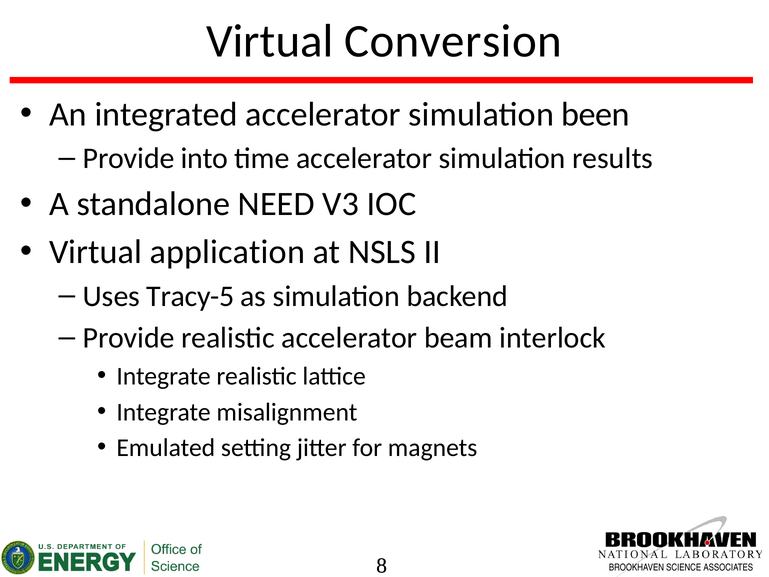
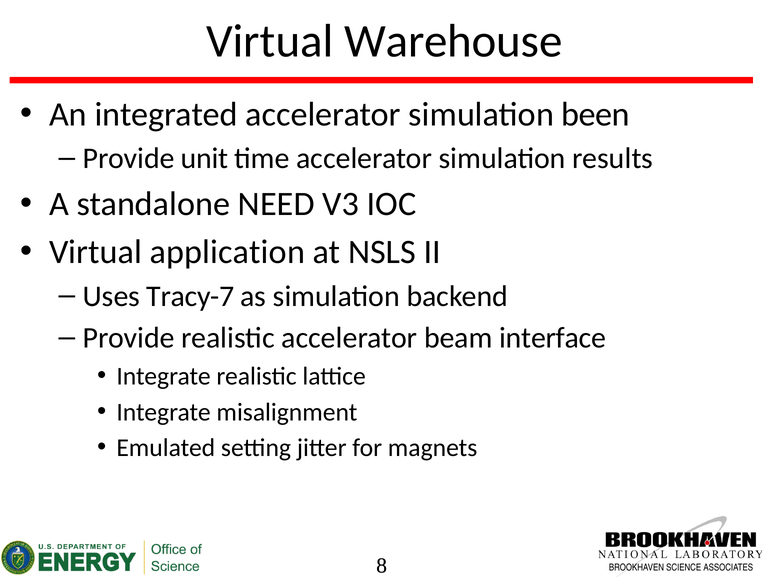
Conversion: Conversion -> Warehouse (453, 41)
into: into -> unit (204, 158)
Tracy-5: Tracy-5 -> Tracy-7 (190, 296)
interlock: interlock -> interface (553, 338)
